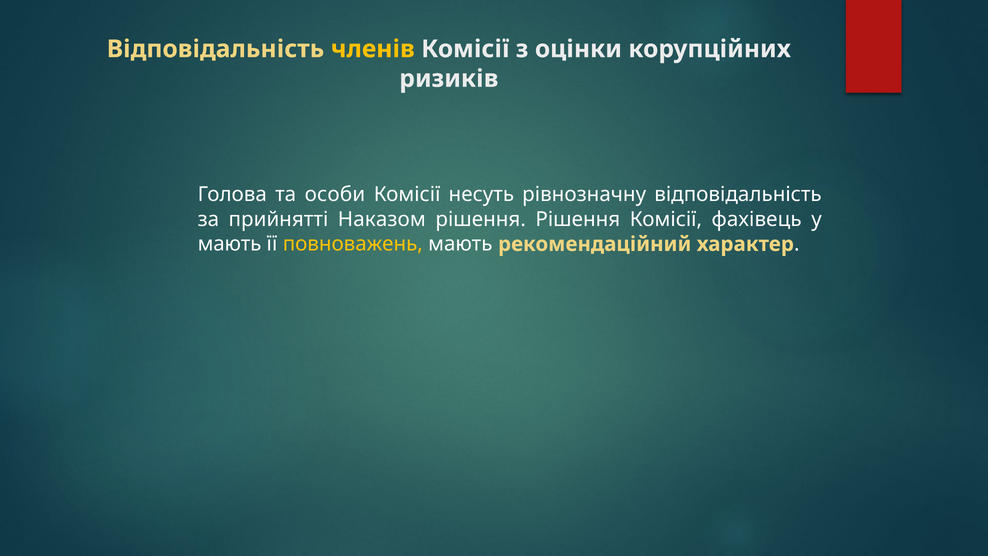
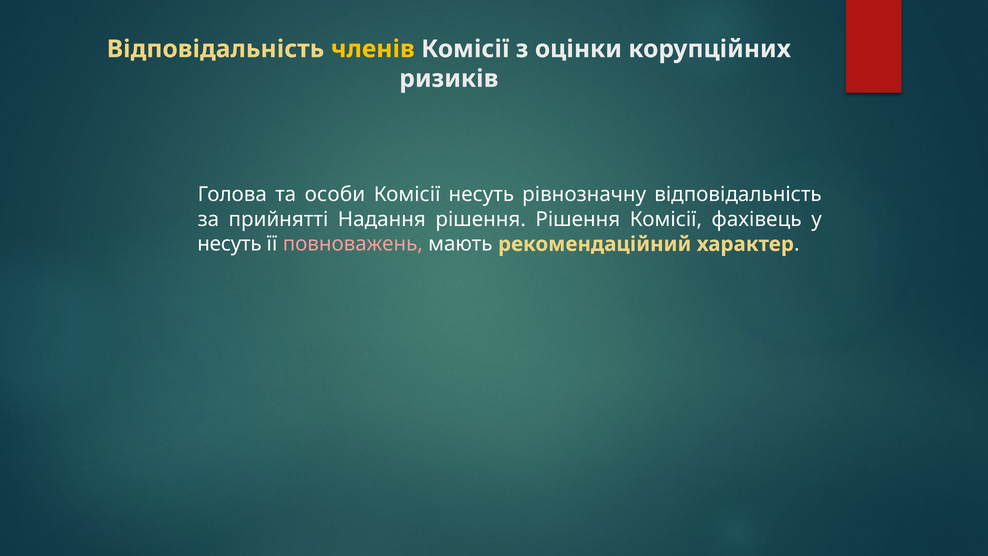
Наказом: Наказом -> Надання (382, 219)
мають: мають -> несуть (230, 244)
повноважень colour: yellow -> pink (353, 244)
